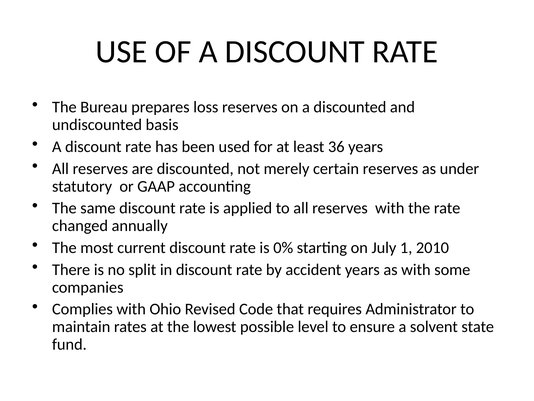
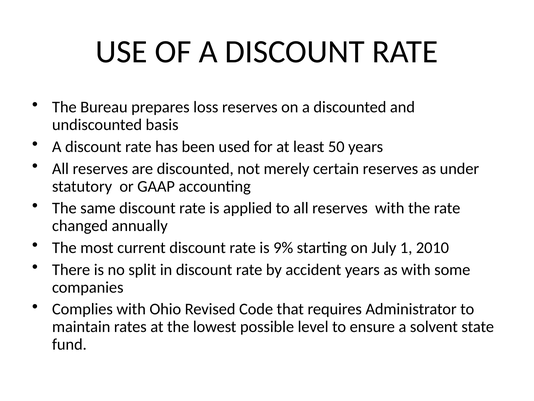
36: 36 -> 50 (336, 147)
0%: 0% -> 9% (283, 247)
